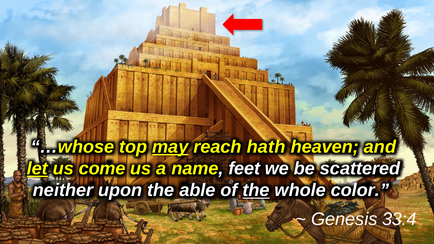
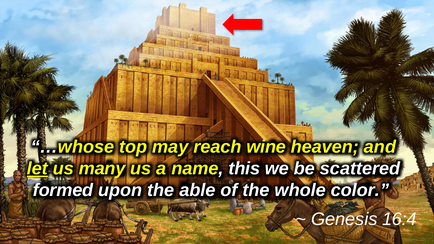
may underline: present -> none (170, 147)
hath: hath -> wine (266, 147)
come: come -> many (102, 169)
feet: feet -> this (244, 169)
neither: neither -> formed (63, 190)
the underline: present -> none (256, 190)
33:4: 33:4 -> 16:4 (399, 219)
